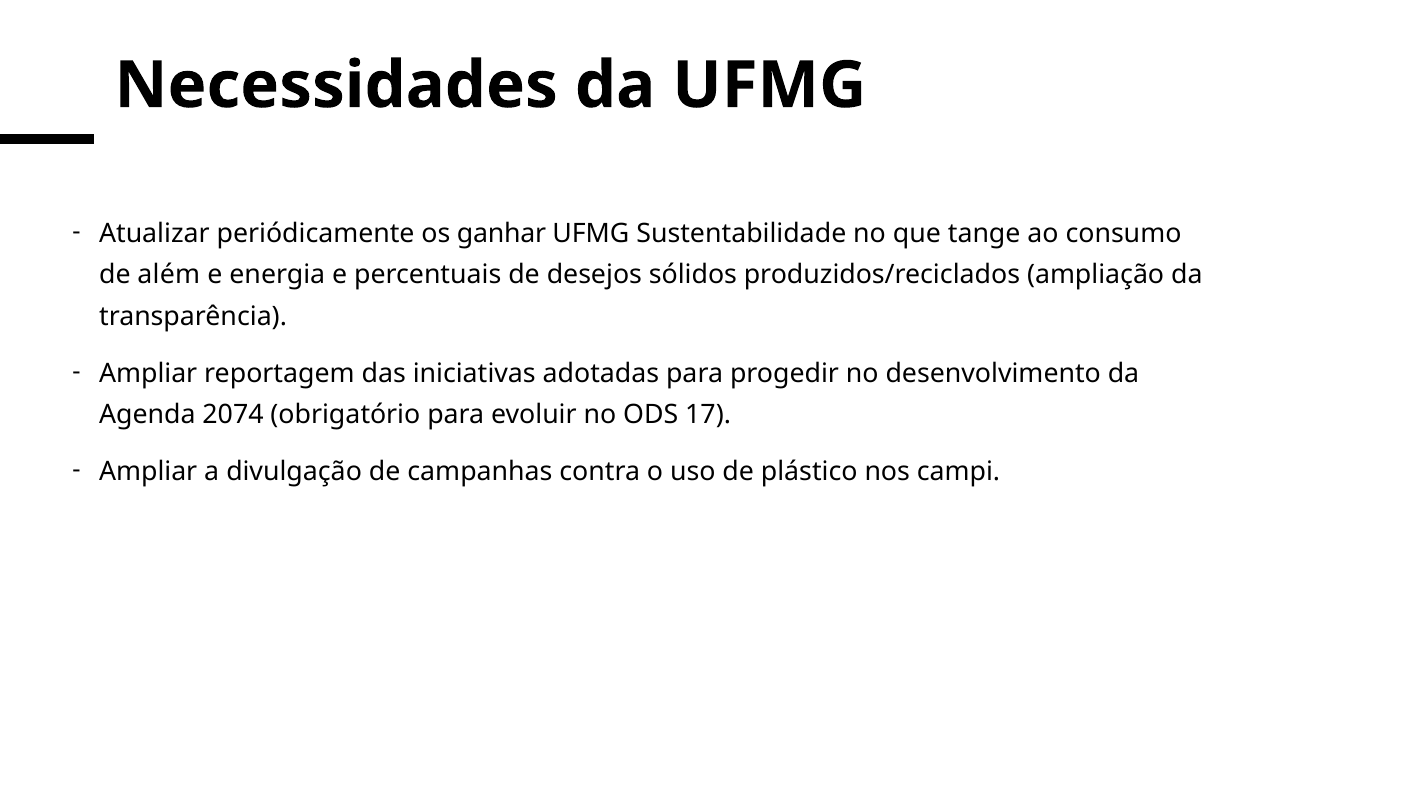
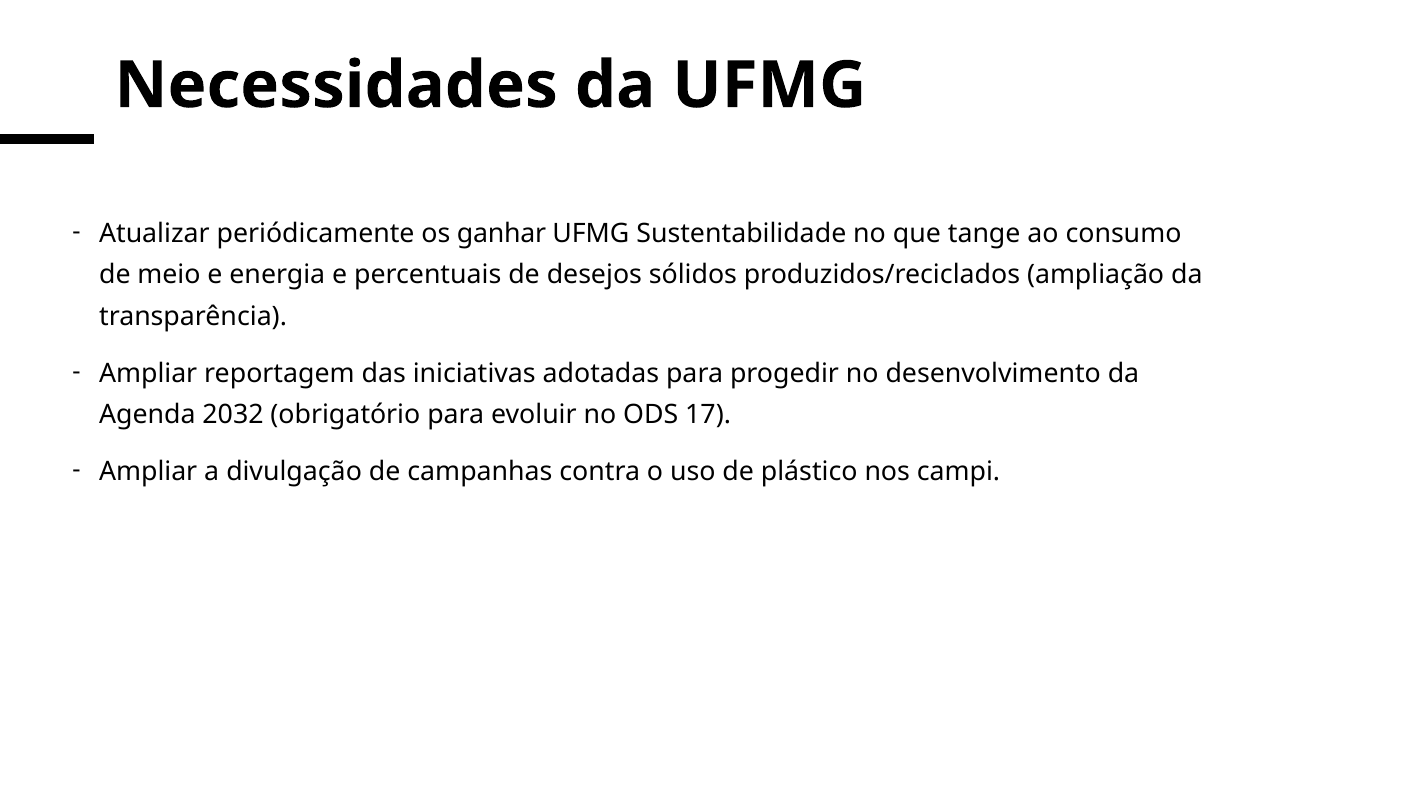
além: além -> meio (169, 275)
2074: 2074 -> 2032 (233, 415)
